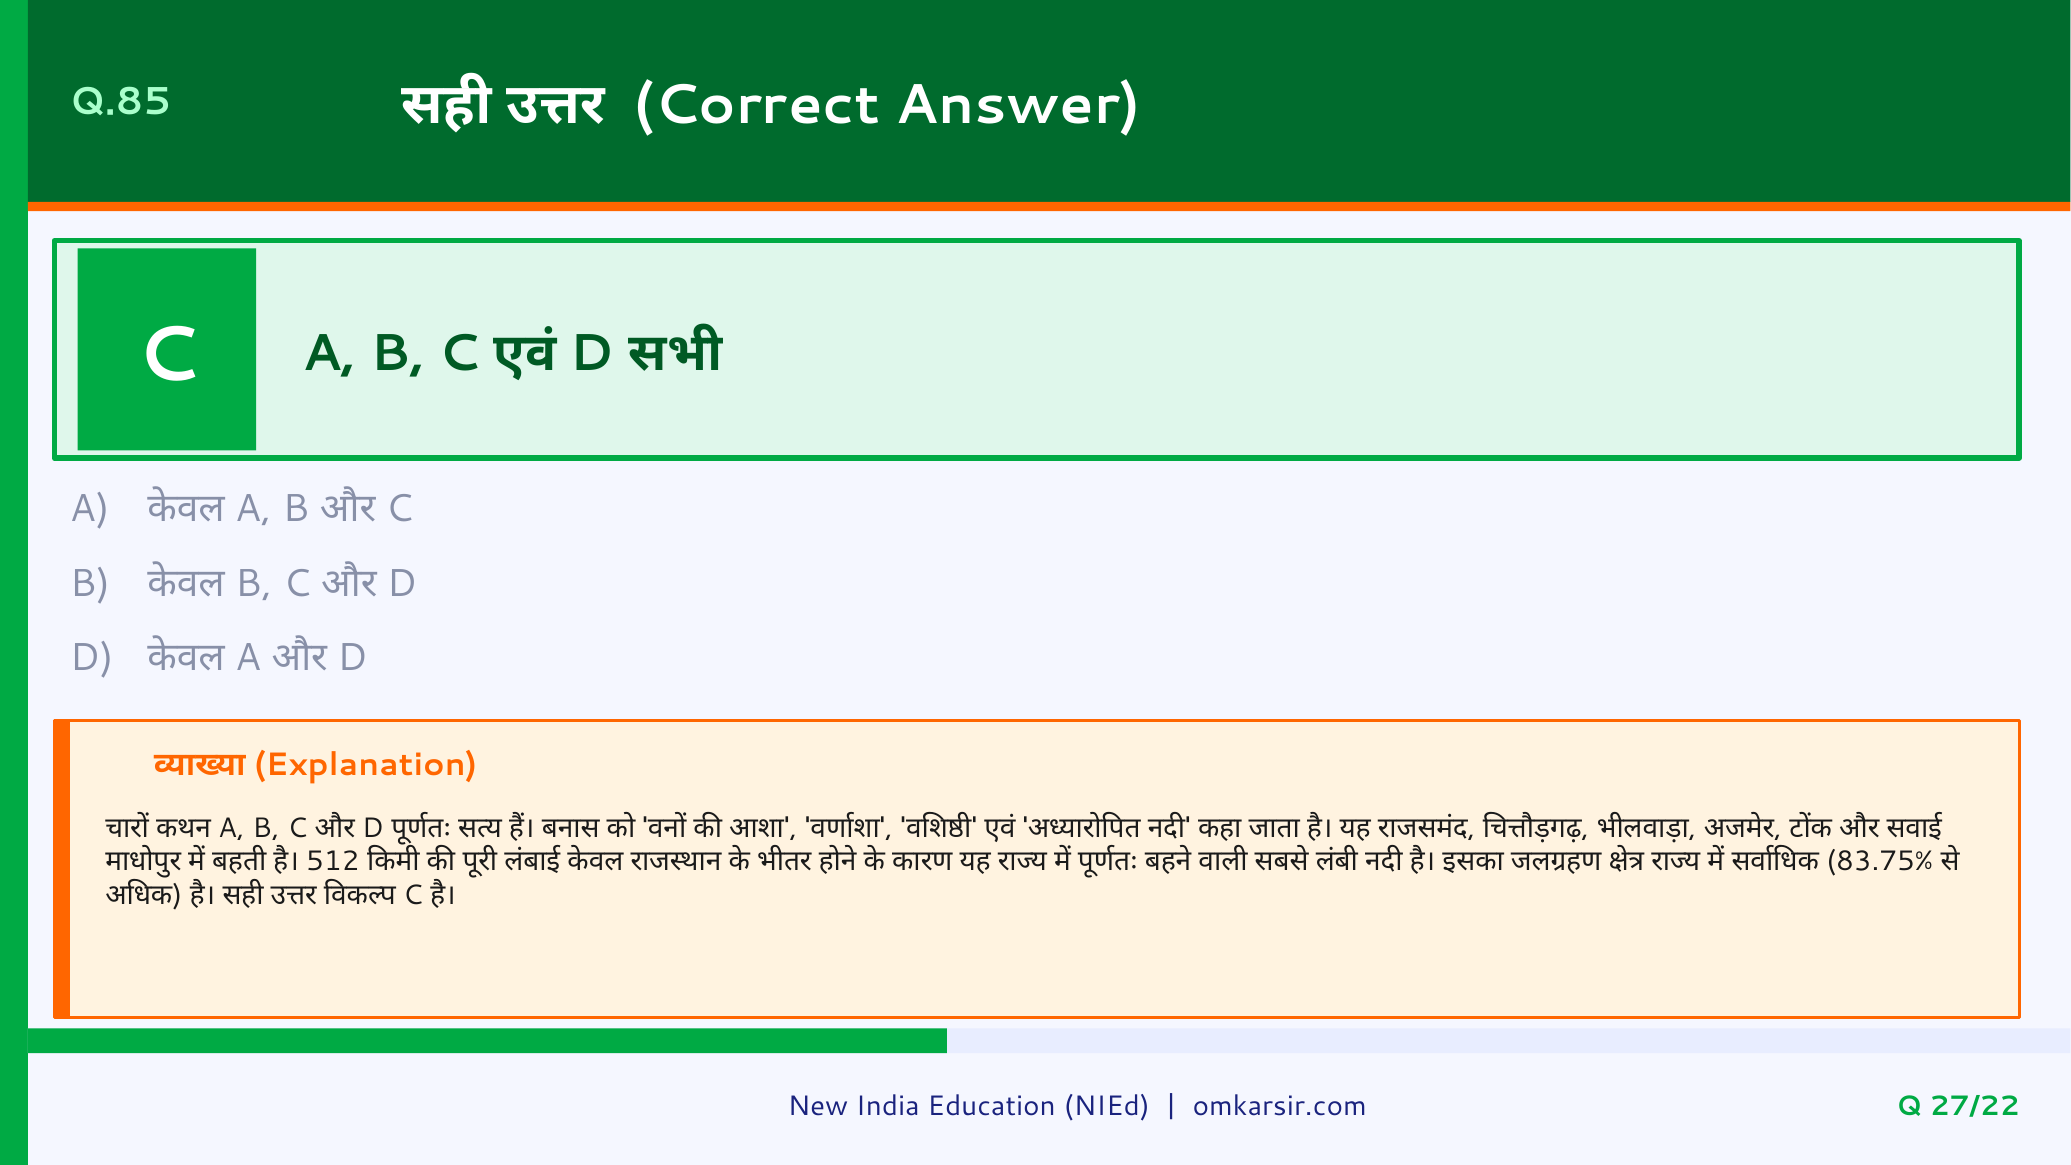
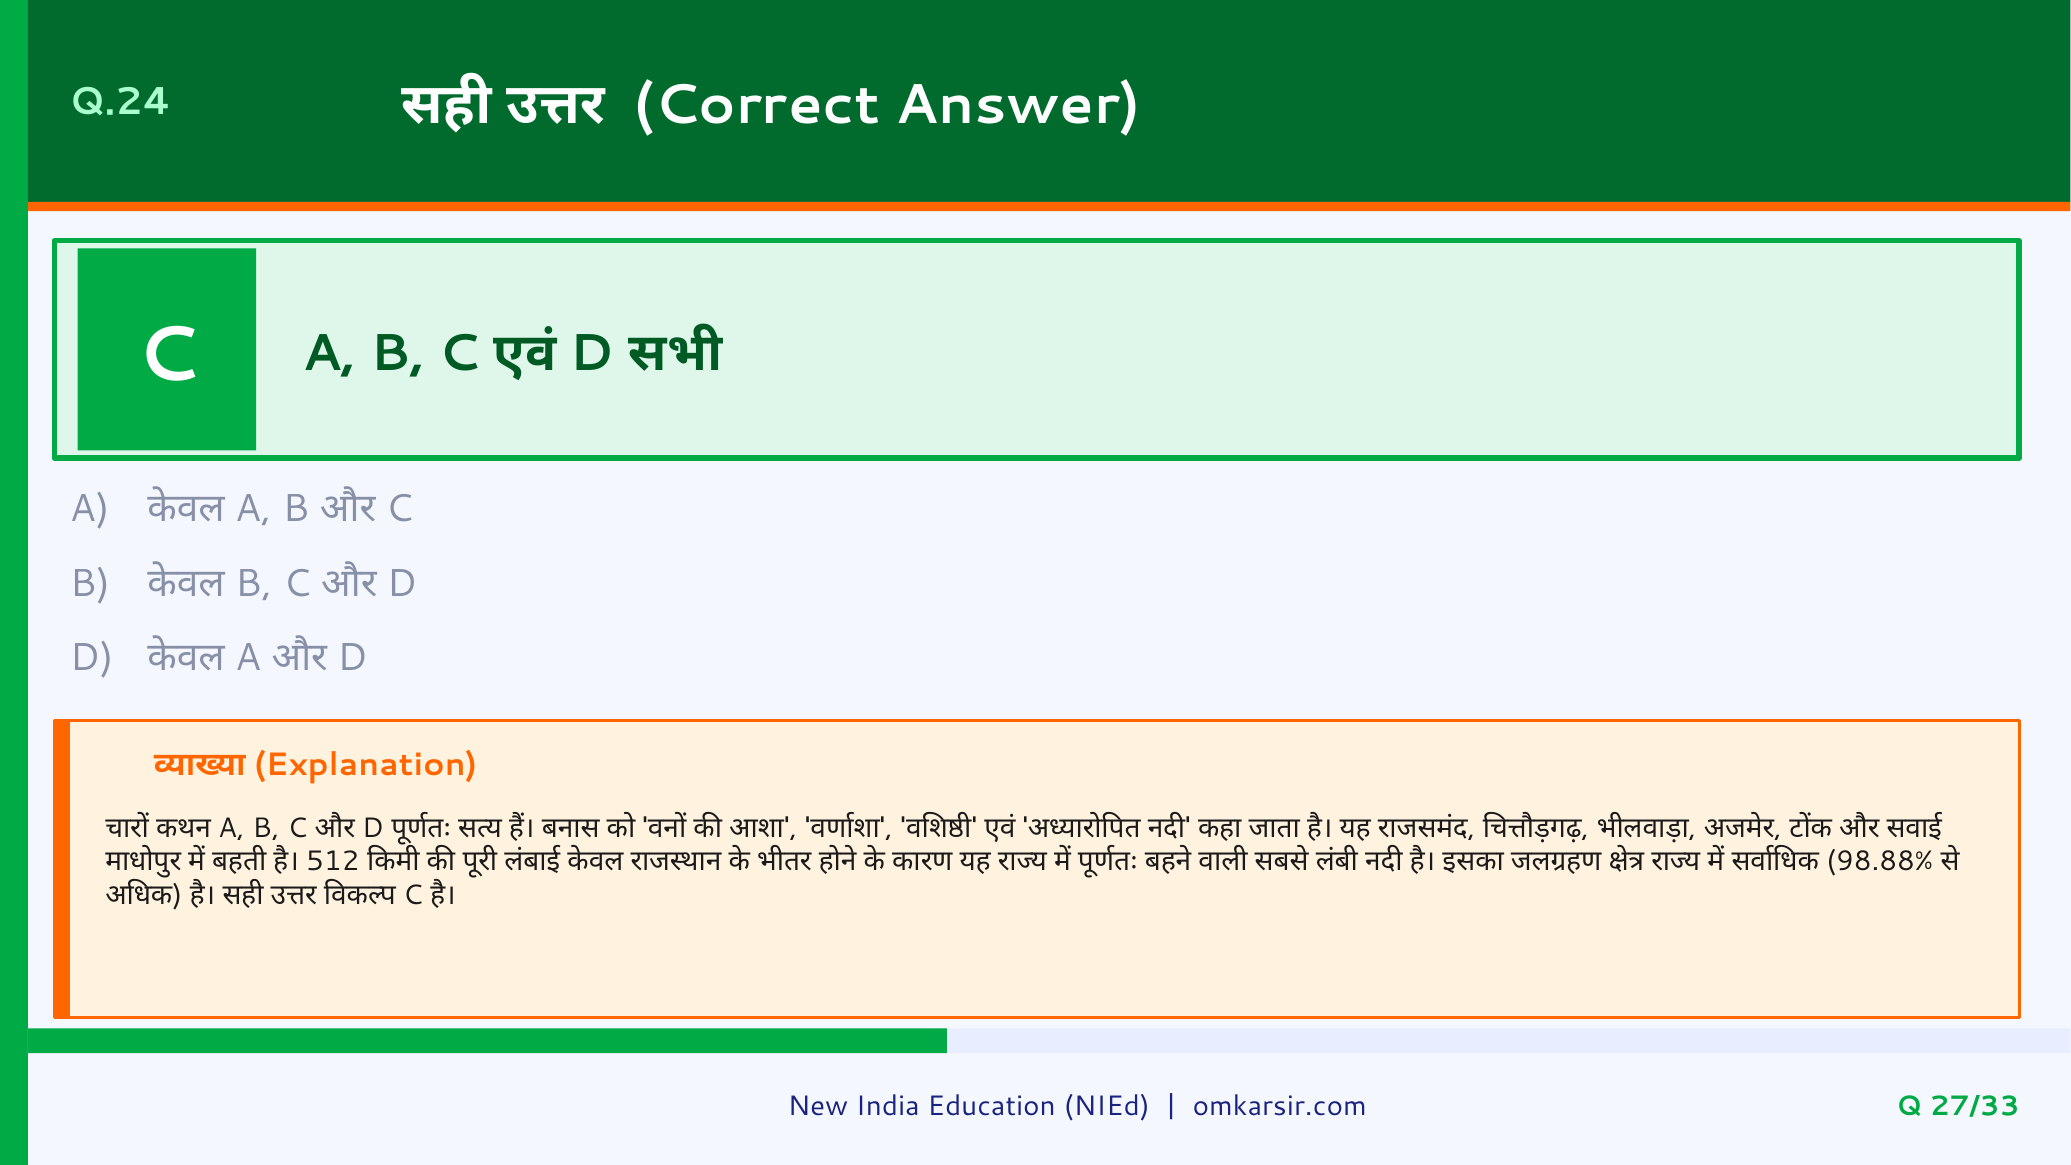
Q.85: Q.85 -> Q.24 (121, 102)
83.75%: 83.75% -> 98.88% (1880, 861)
27/22: 27/22 -> 27/33 (1975, 1106)
